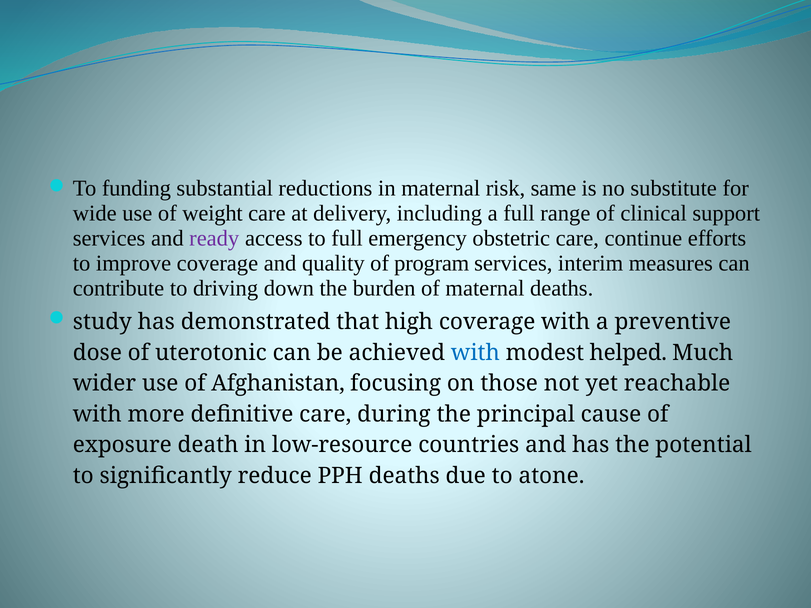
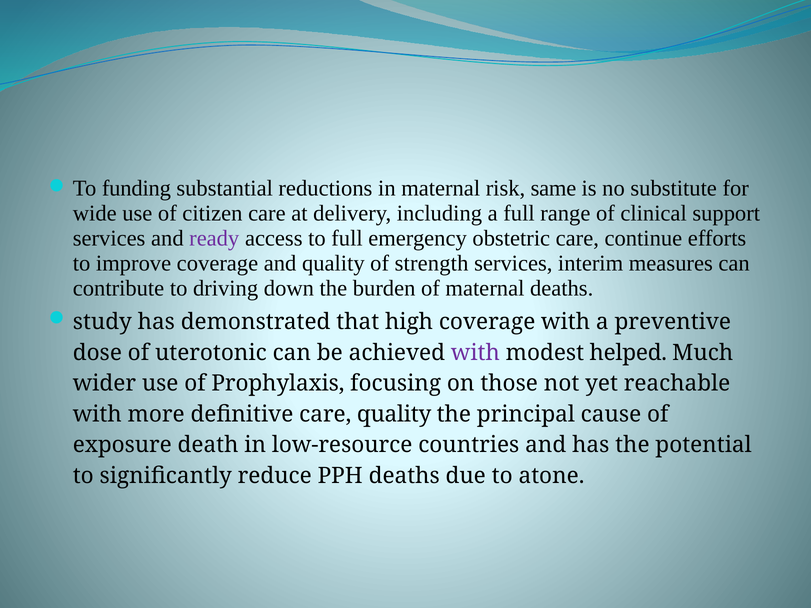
weight: weight -> citizen (212, 213)
program: program -> strength (432, 263)
with colour: blue -> purple (475, 353)
Afghanistan: Afghanistan -> Prophylaxis (278, 384)
care during: during -> quality (394, 414)
